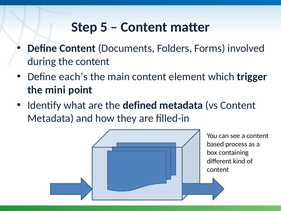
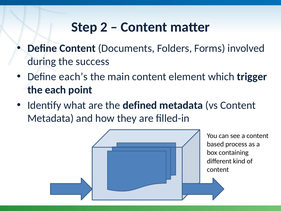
5: 5 -> 2 (104, 27)
the content: content -> success (93, 61)
mini: mini -> each (55, 90)
